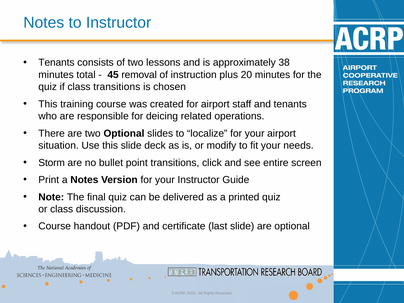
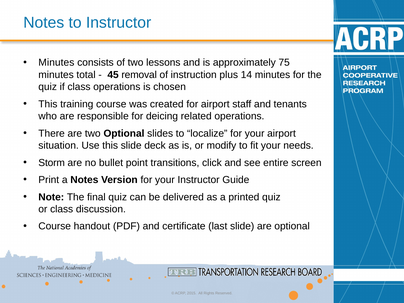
Tenants: Tenants -> Minutes (56, 63)
38: 38 -> 75 (284, 63)
20: 20 -> 14 (246, 75)
class transitions: transitions -> operations (117, 87)
